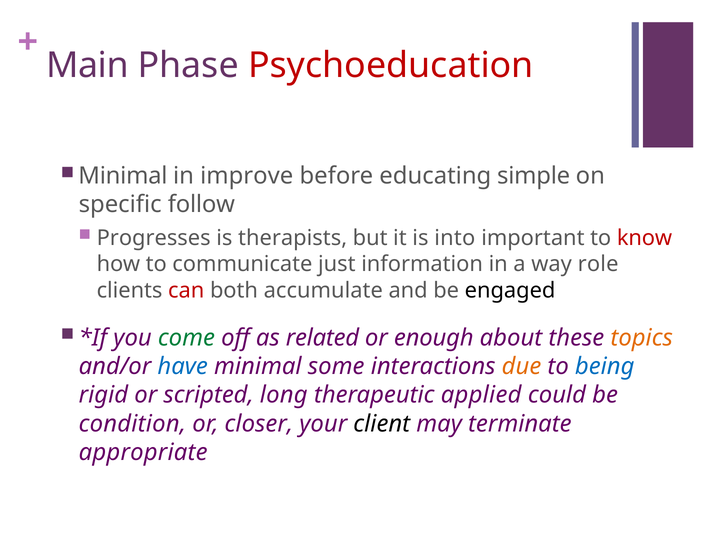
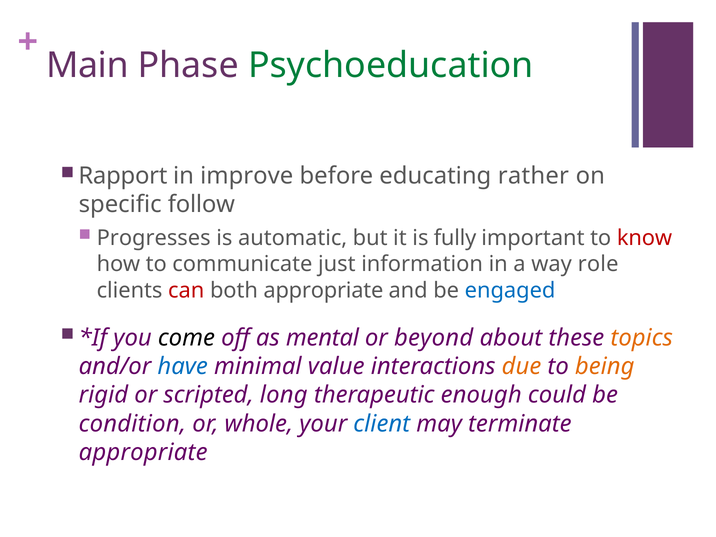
Psychoeducation colour: red -> green (391, 65)
Minimal: Minimal -> Rapport (123, 176)
simple: simple -> rather (533, 176)
therapists: therapists -> automatic (293, 238)
into: into -> fully (455, 238)
both accumulate: accumulate -> appropriate (323, 290)
engaged colour: black -> blue (510, 290)
come colour: green -> black (186, 338)
related: related -> mental (322, 338)
enough: enough -> beyond (434, 338)
some: some -> value (336, 366)
being colour: blue -> orange (605, 366)
applied: applied -> enough (481, 395)
closer: closer -> whole (259, 424)
client colour: black -> blue (382, 424)
